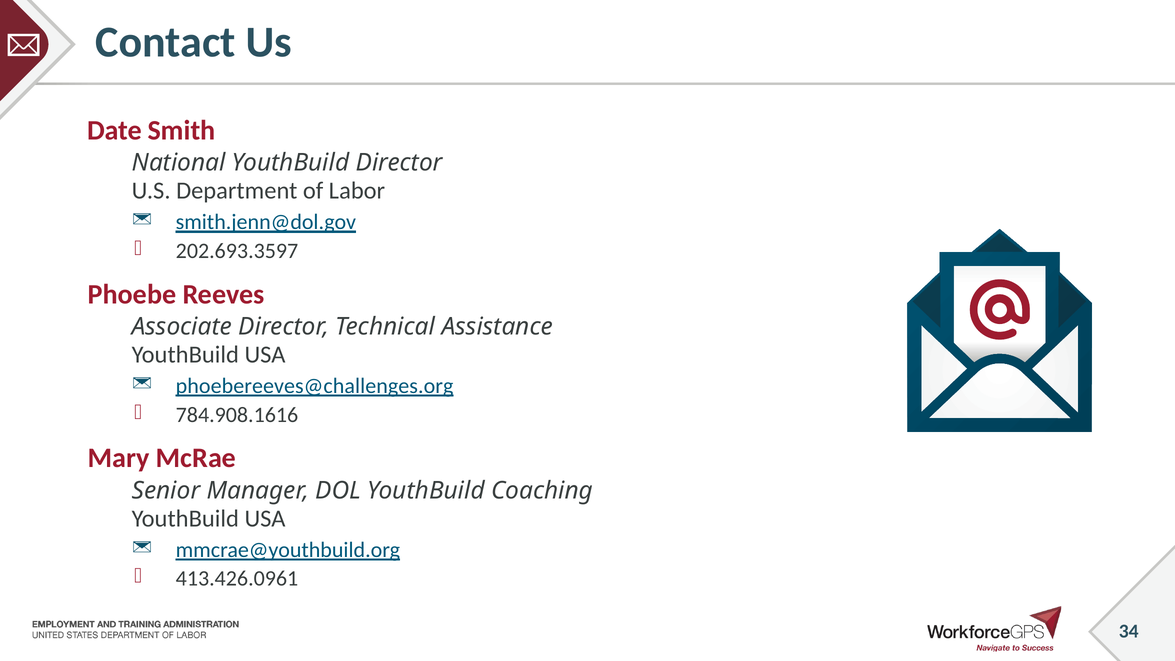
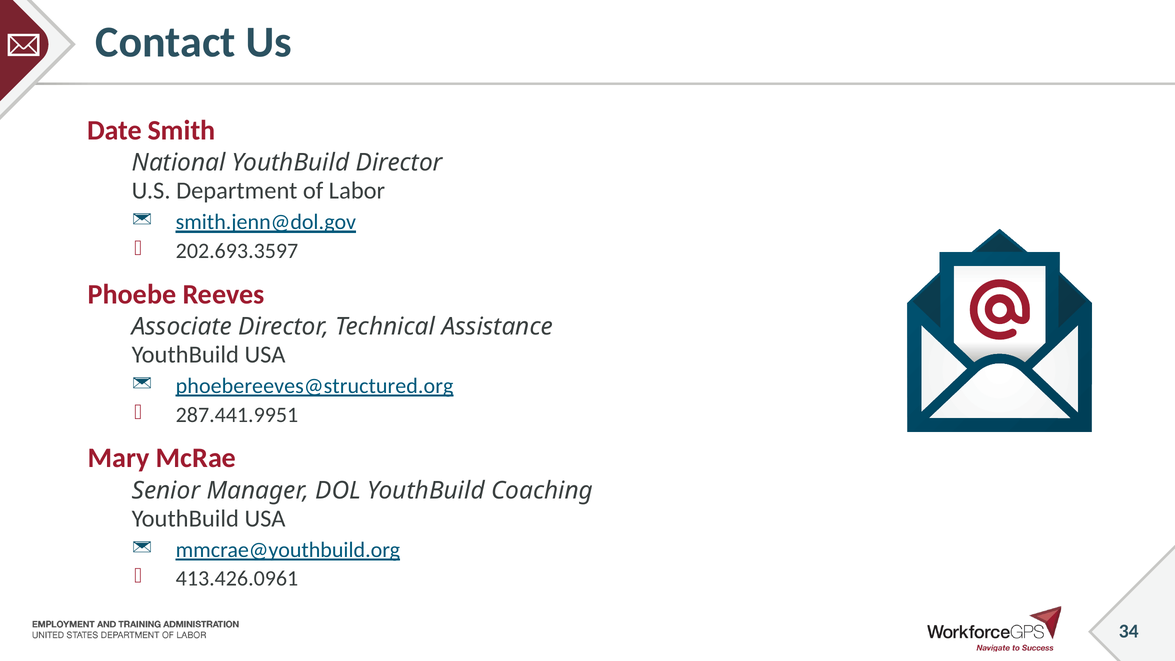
phoebereeves@challenges.org: phoebereeves@challenges.org -> phoebereeves@structured.org (315, 386)
784.908.1616: 784.908.1616 -> 287.441.9951 (237, 415)
